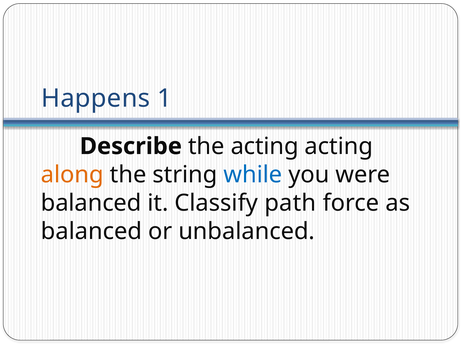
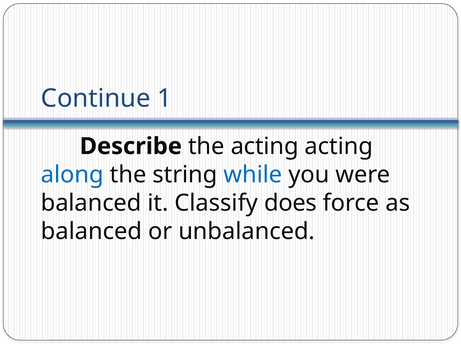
Happens: Happens -> Continue (96, 99)
along colour: orange -> blue (72, 175)
path: path -> does (290, 203)
